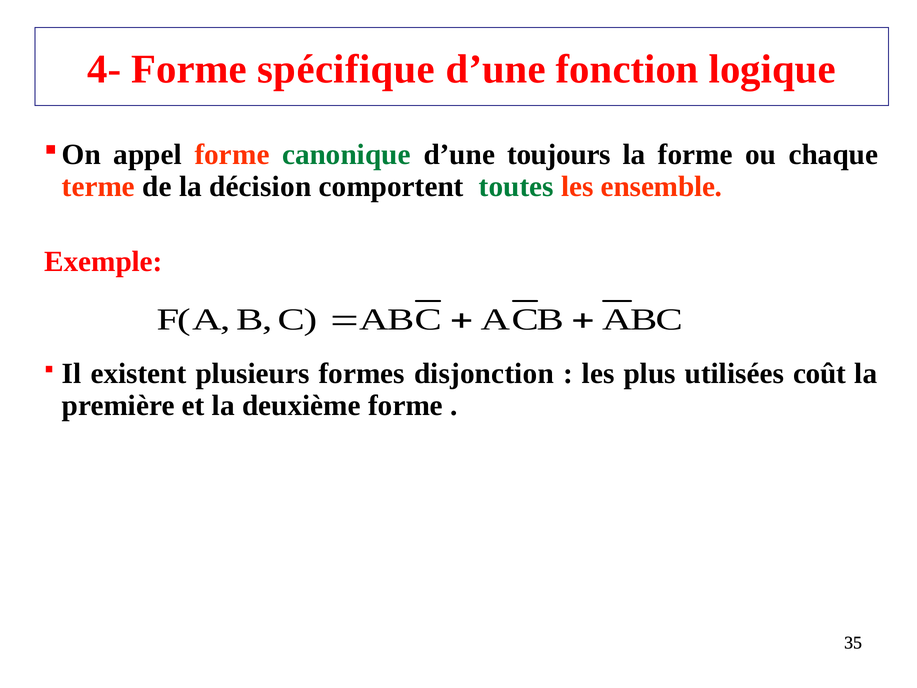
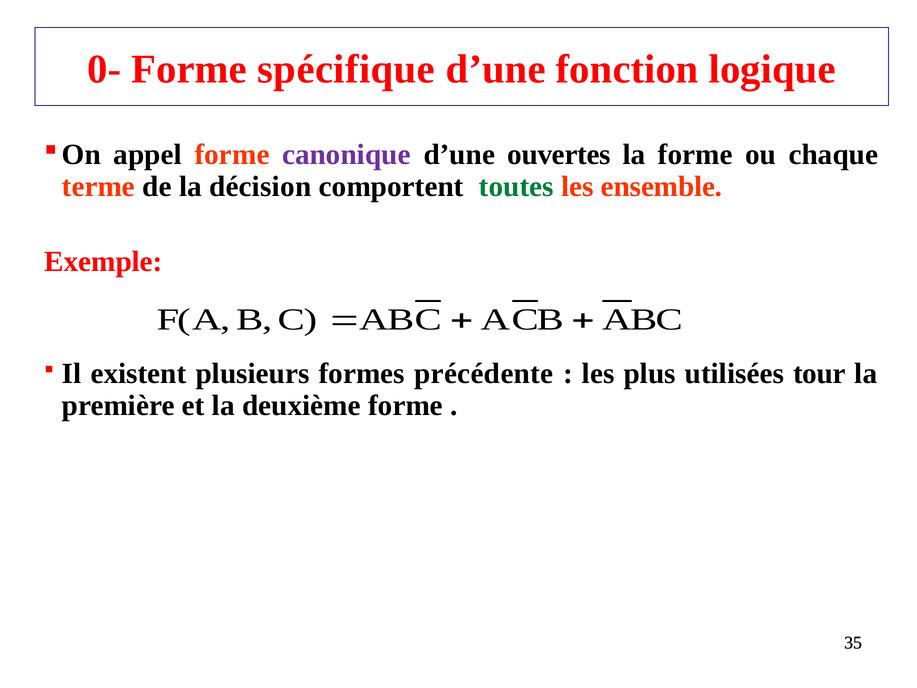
4-: 4- -> 0- (104, 69)
canonique colour: green -> purple (346, 155)
toujours: toujours -> ouvertes (559, 155)
disjonction: disjonction -> précédente (484, 374)
coût: coût -> tour (819, 374)
